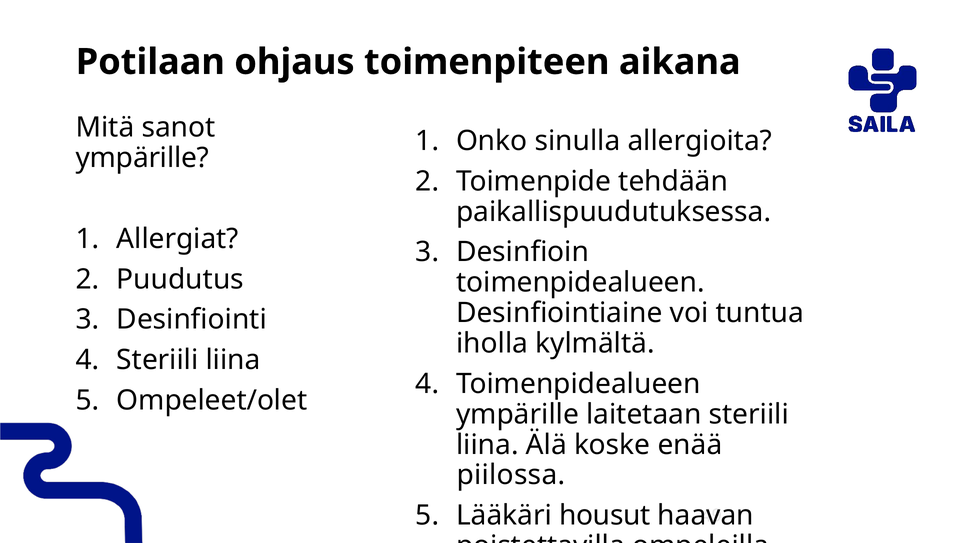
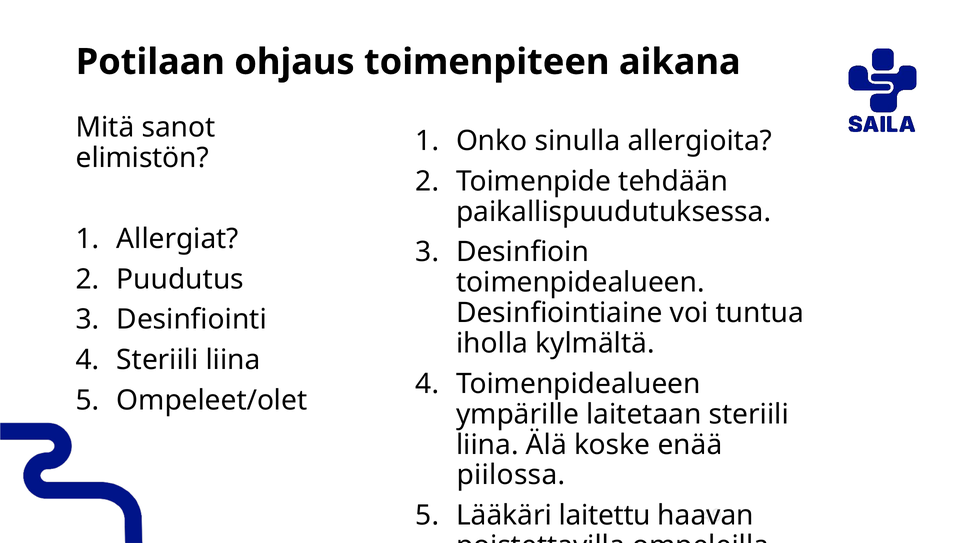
ympärille: ympärille -> elimistön (142, 158)
housut: housut -> laitettu (605, 515)
